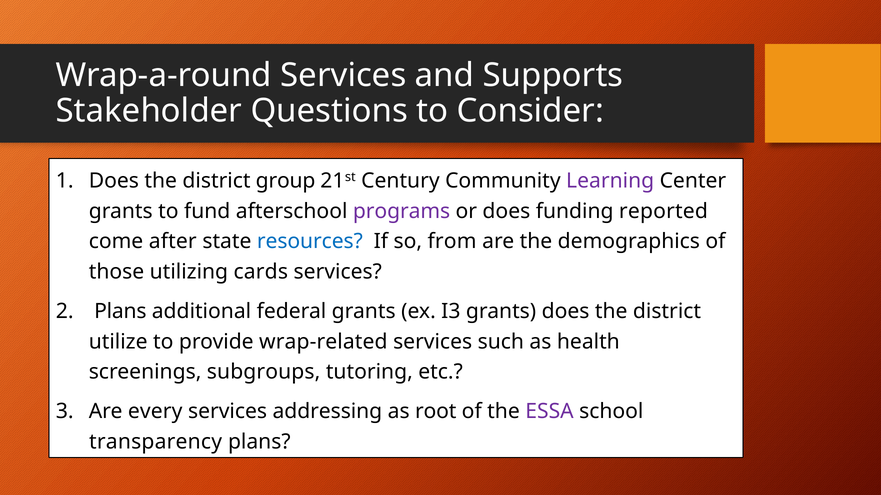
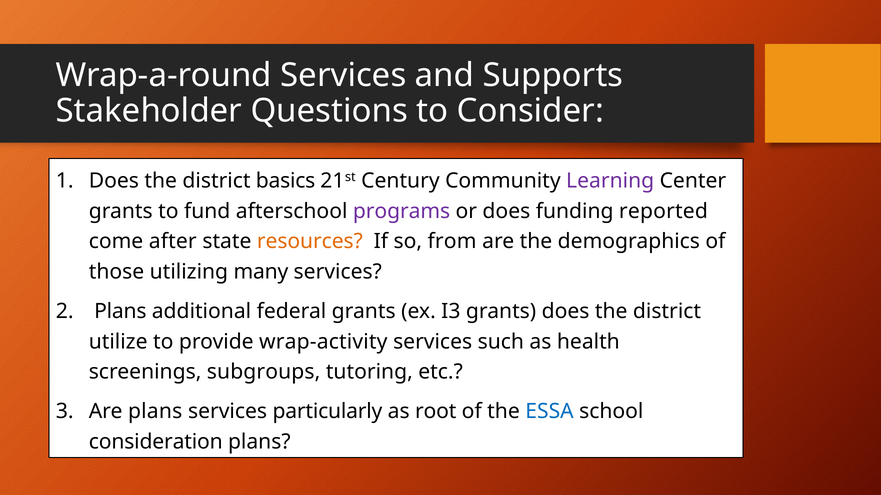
group: group -> basics (286, 181)
resources colour: blue -> orange (310, 242)
cards: cards -> many (261, 272)
wrap-related: wrap-related -> wrap-activity (323, 342)
Are every: every -> plans (155, 412)
addressing: addressing -> particularly (327, 412)
ESSA colour: purple -> blue (549, 412)
transparency: transparency -> consideration (156, 442)
